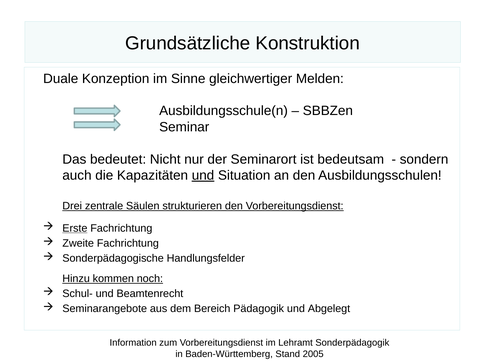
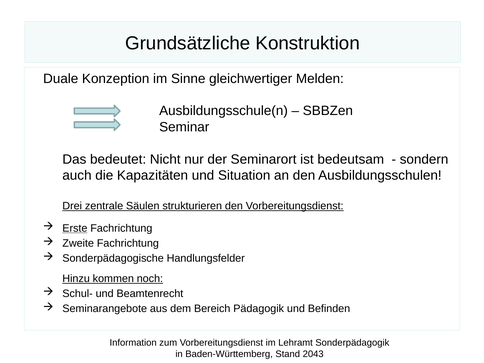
und underline: present -> none (203, 175)
Abgelegt: Abgelegt -> Befinden (329, 309)
2005: 2005 -> 2043 (313, 354)
